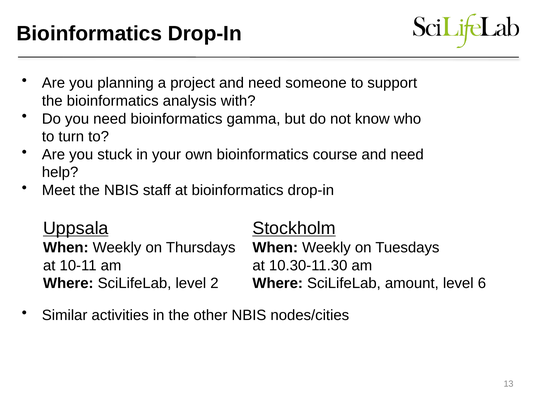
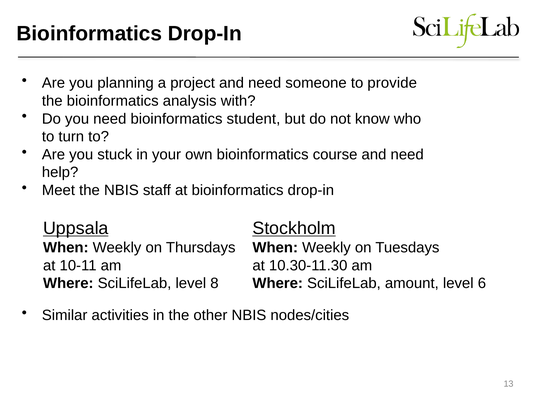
support: support -> provide (392, 83)
gamma: gamma -> student (253, 119)
2: 2 -> 8 (214, 283)
